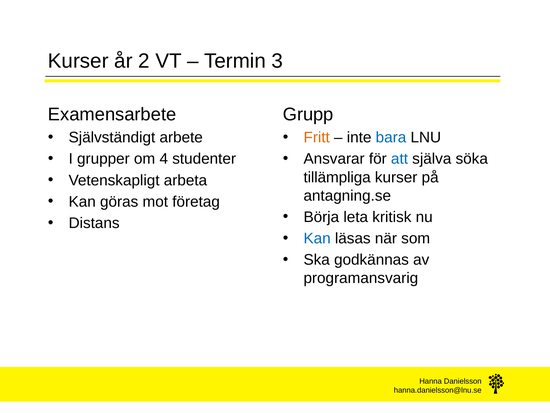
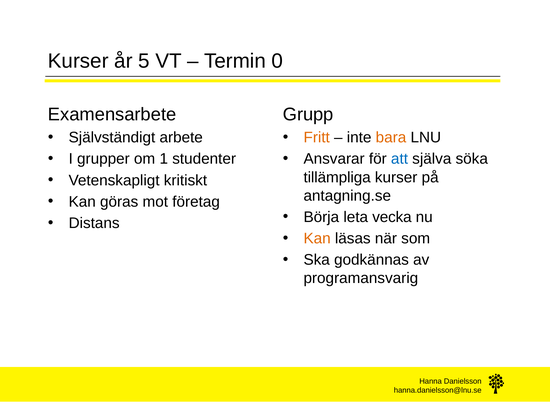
2: 2 -> 5 (144, 61)
3: 3 -> 0 (277, 61)
bara colour: blue -> orange (391, 137)
4: 4 -> 1 (164, 159)
arbeta: arbeta -> kritiskt (185, 180)
kritisk: kritisk -> vecka (392, 217)
Kan colour: blue -> orange (317, 238)
